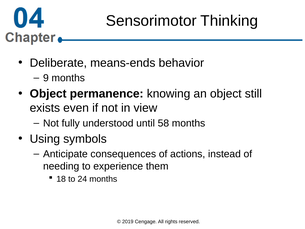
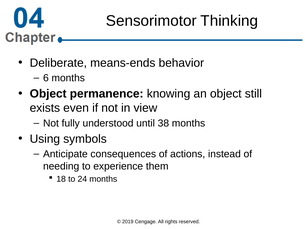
9: 9 -> 6 (46, 78)
58: 58 -> 38 (163, 123)
